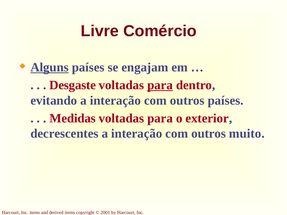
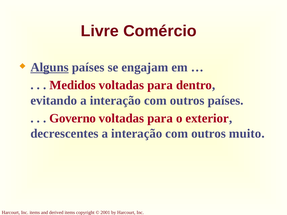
Desgaste: Desgaste -> Medidos (73, 85)
para underline: present -> none (160, 85)
Medidas: Medidas -> Governo (73, 118)
